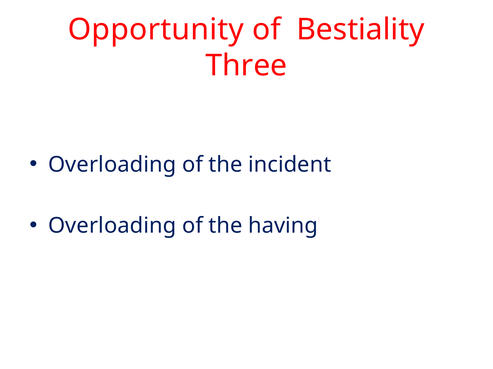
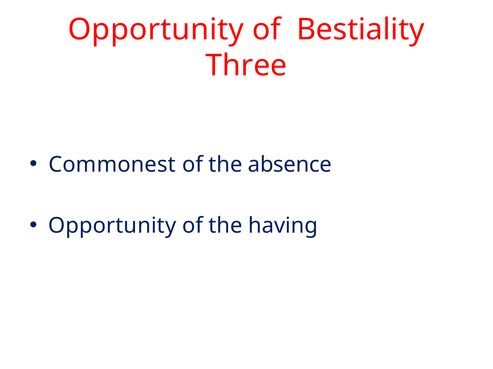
Overloading: Overloading -> Commonest (112, 165)
incident: incident -> absence (290, 165)
Overloading: Overloading -> Opportunity (112, 226)
